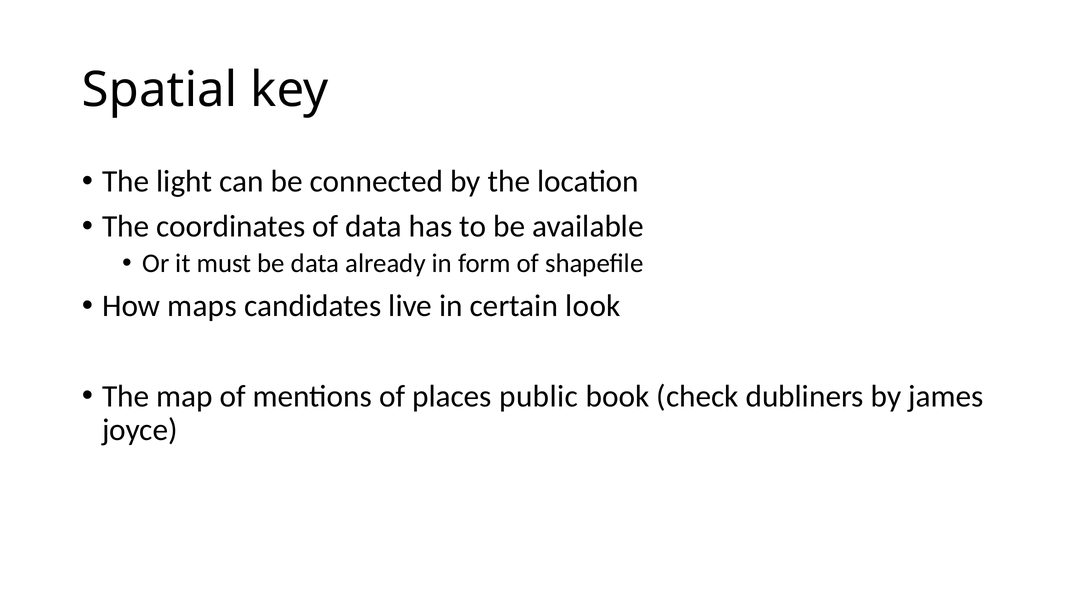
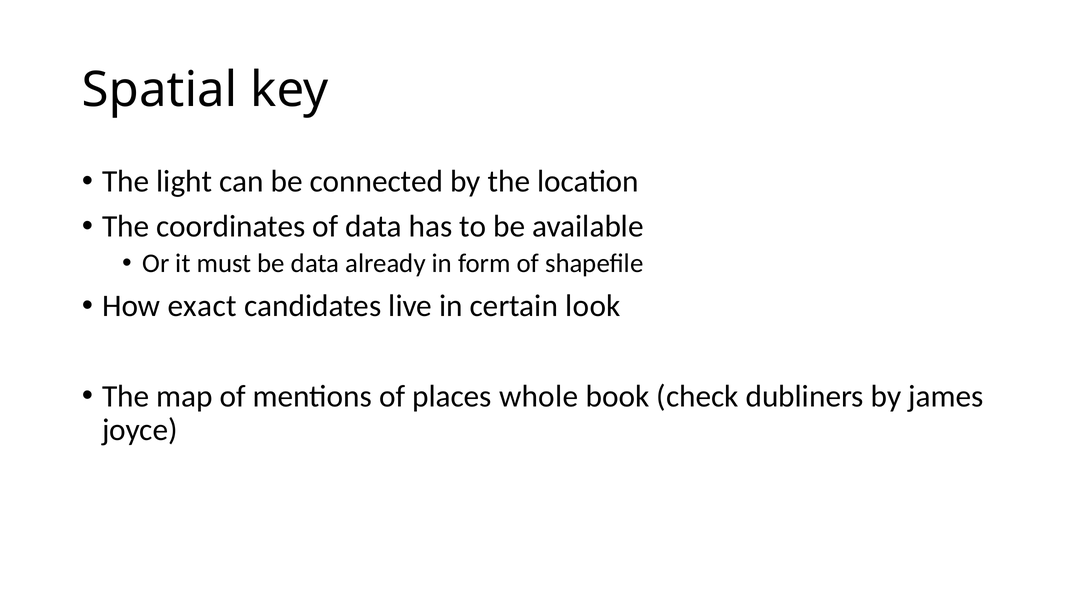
maps: maps -> exact (202, 306)
public: public -> whole (539, 396)
